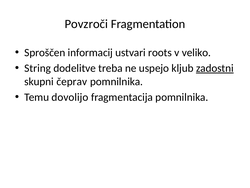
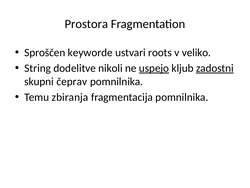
Povzroči: Povzroči -> Prostora (86, 24)
informacij: informacij -> keyworde (90, 52)
treba: treba -> nikoli (110, 68)
uspejo underline: none -> present (154, 68)
dovolijo: dovolijo -> zbiranja (70, 97)
